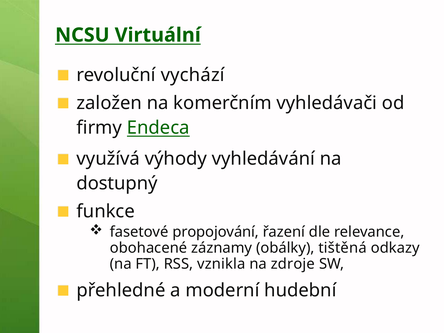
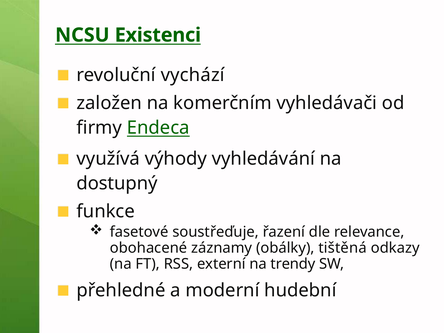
Virtuální: Virtuální -> Existenci (158, 35)
propojování: propojování -> soustřeďuje (216, 232)
vznikla: vznikla -> externí (221, 264)
zdroje: zdroje -> trendy (293, 264)
